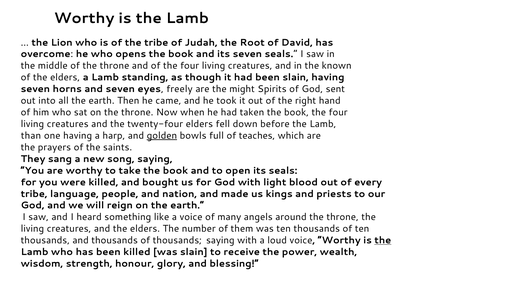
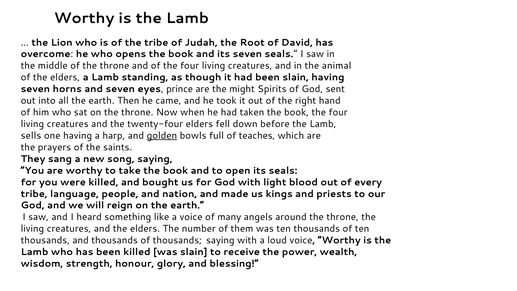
known: known -> animal (337, 66)
freely: freely -> prince (180, 89)
than: than -> sells (31, 136)
the underline: present -> none (383, 240)
